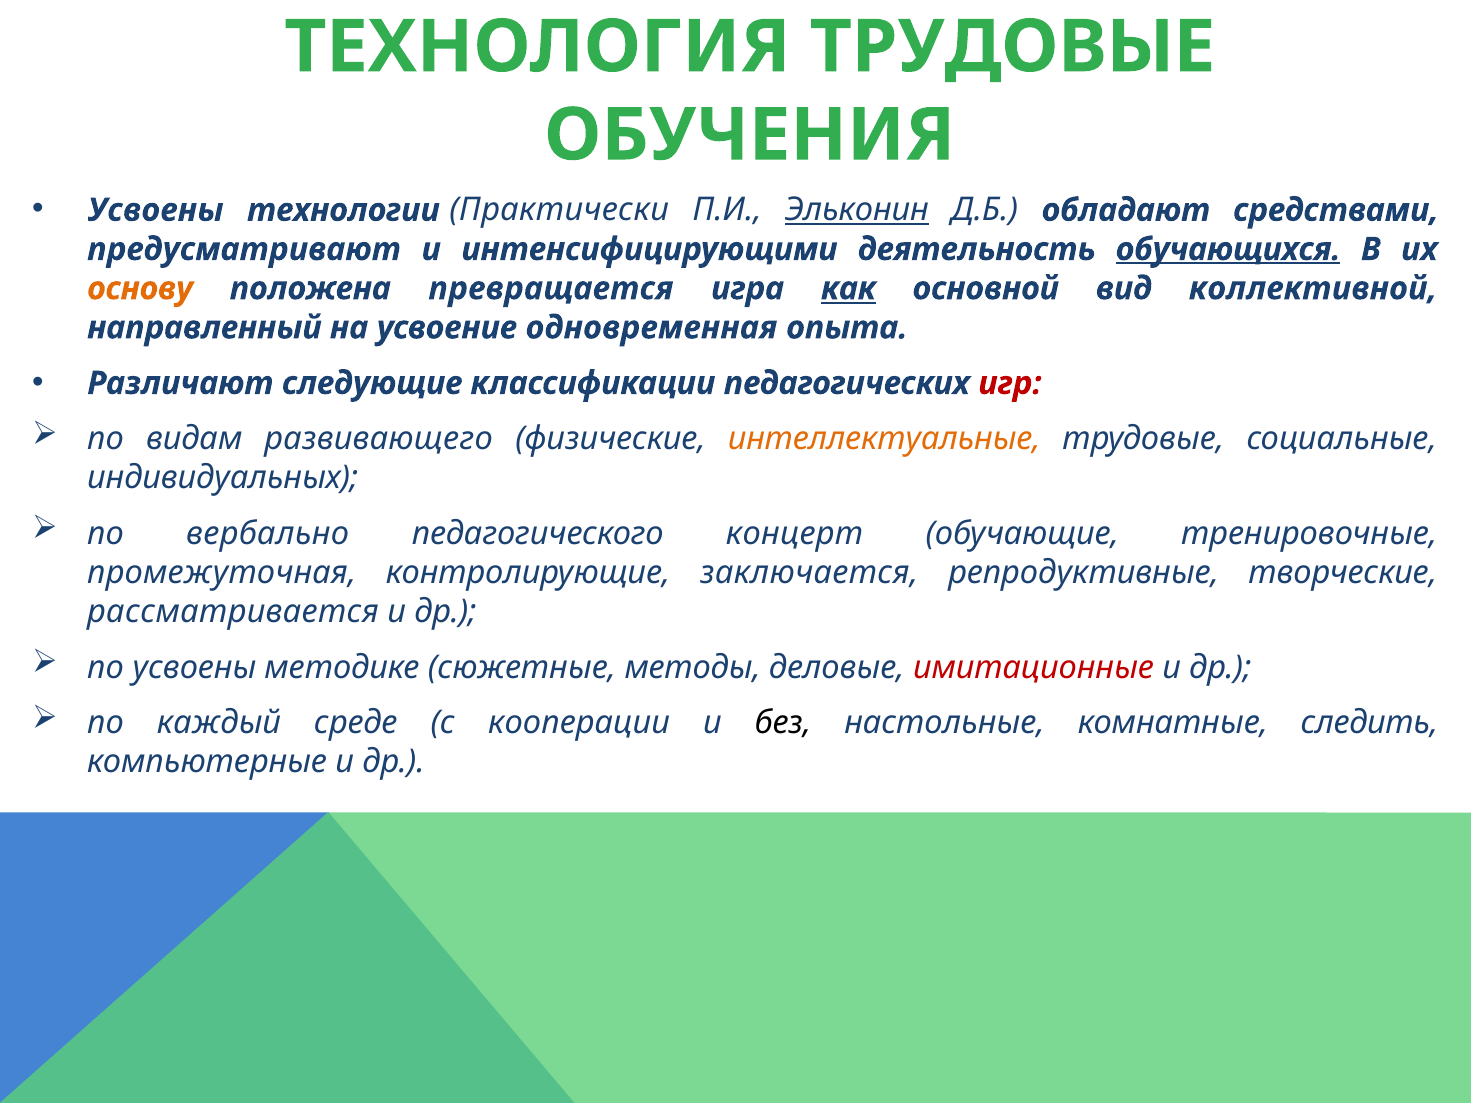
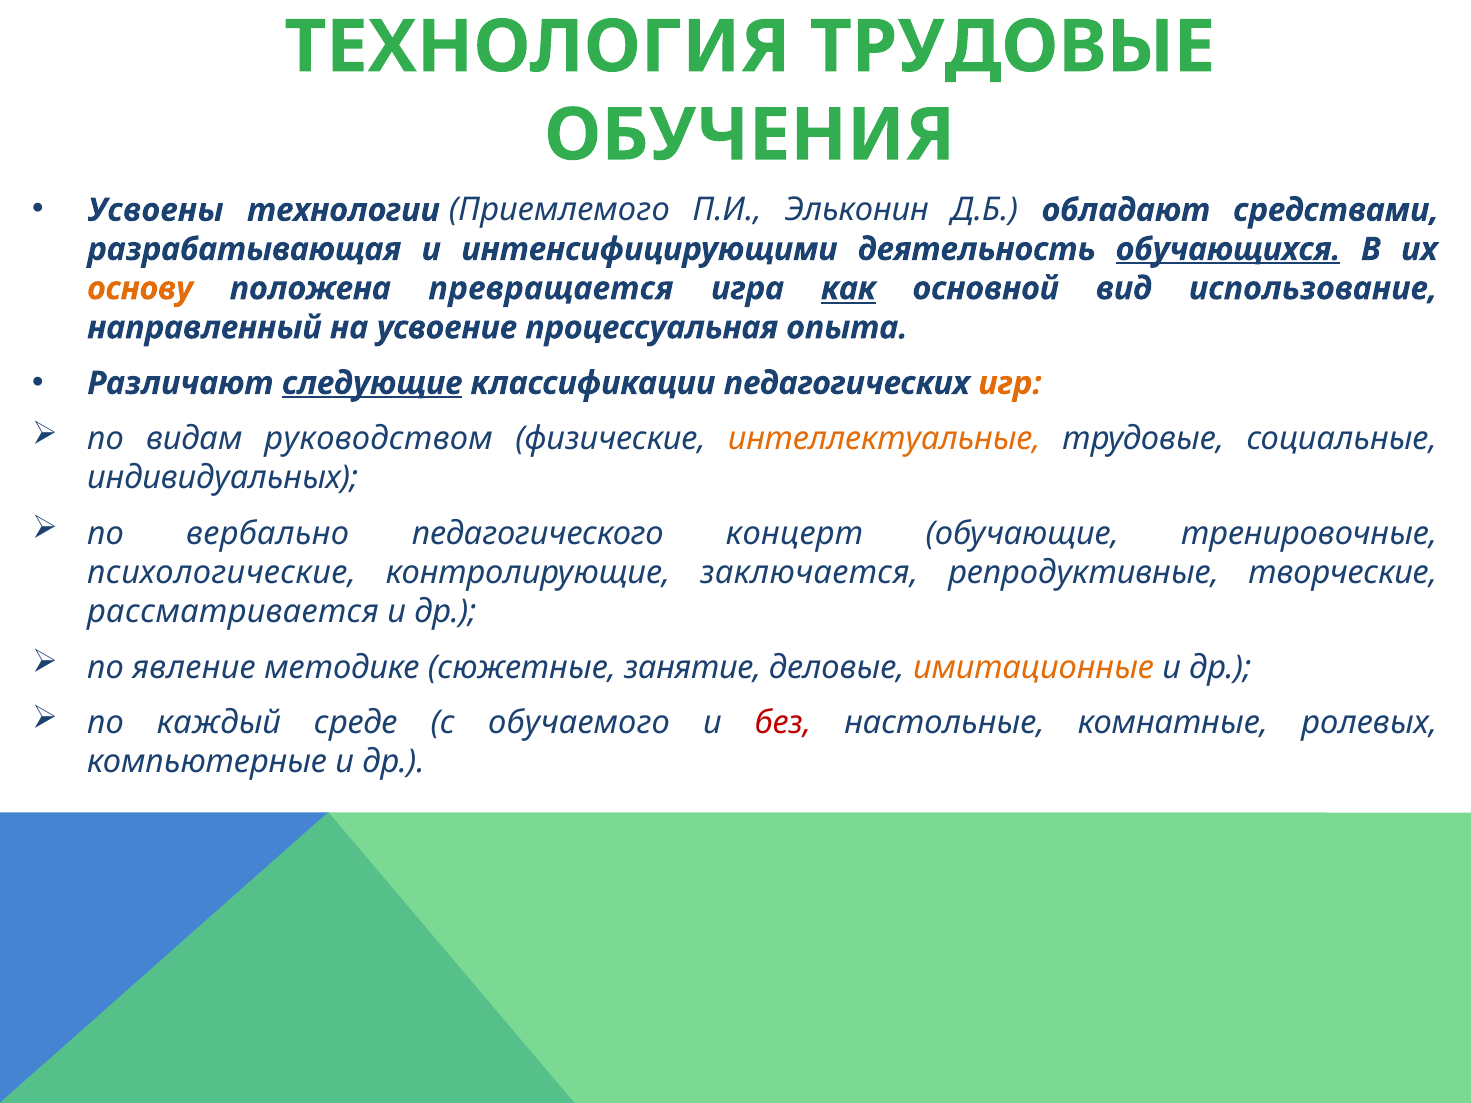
Практически: Практически -> Приемлемого (559, 210)
Эльконин underline: present -> none (857, 210)
предусматривают: предусматривают -> разрабатывающая (244, 249)
коллективной: коллективной -> использование (1313, 289)
одновременная: одновременная -> процессуальная (652, 328)
следующие underline: none -> present (372, 383)
игр colour: red -> orange (1010, 383)
развивающего: развивающего -> руководством (379, 439)
промежуточная: промежуточная -> психологические (222, 573)
по усвоены: усвоены -> явление (194, 668)
методы: методы -> занятие (693, 668)
имитационные colour: red -> orange (1033, 668)
кооперации: кооперации -> обучаемого (579, 723)
без colour: black -> red (783, 723)
следить: следить -> ролевых (1369, 723)
